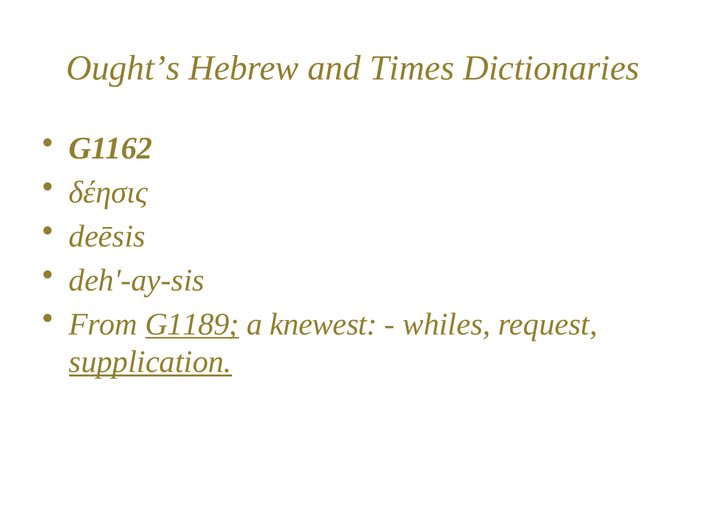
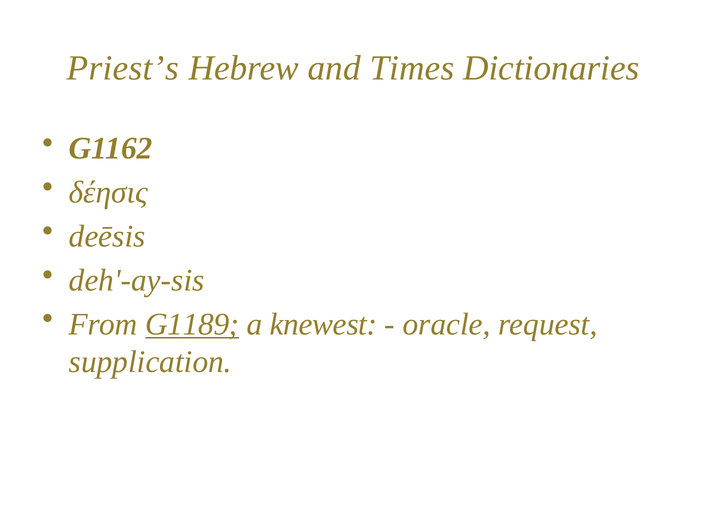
Ought’s: Ought’s -> Priest’s (123, 68)
whiles: whiles -> oracle (447, 324)
supplication underline: present -> none (150, 362)
